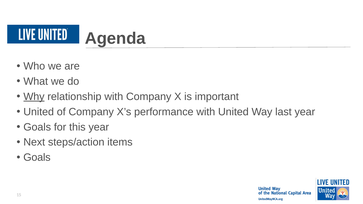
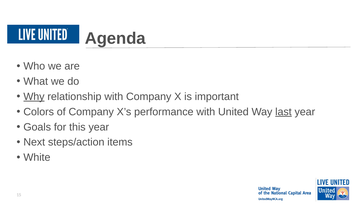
United: United -> Colors (39, 112)
last underline: none -> present (283, 112)
Goals: Goals -> White (37, 158)
